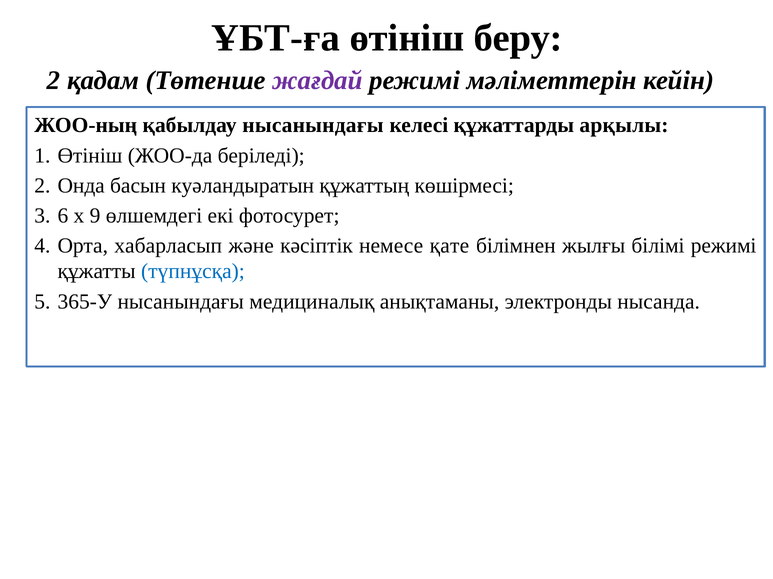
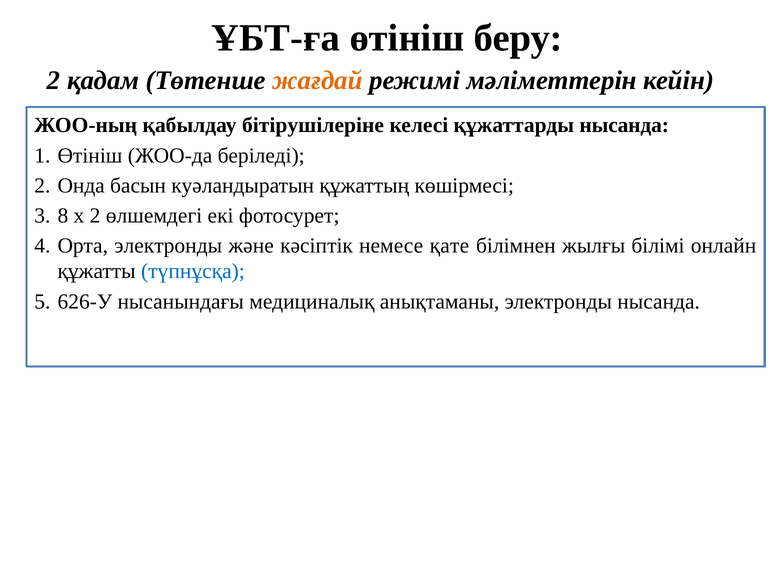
жағдай colour: purple -> orange (318, 80)
қабылдау нысанындағы: нысанындағы -> бітірушілеріне (313, 126)
құжаттарды арқылы: арқылы -> нысанда (624, 126)
6: 6 -> 8 (63, 216)
x 9: 9 -> 2 (95, 216)
Орта хабарласып: хабарласып -> электронды (168, 246)
білімі режимі: режимі -> онлайн (724, 246)
365-У: 365-У -> 626-У (85, 302)
